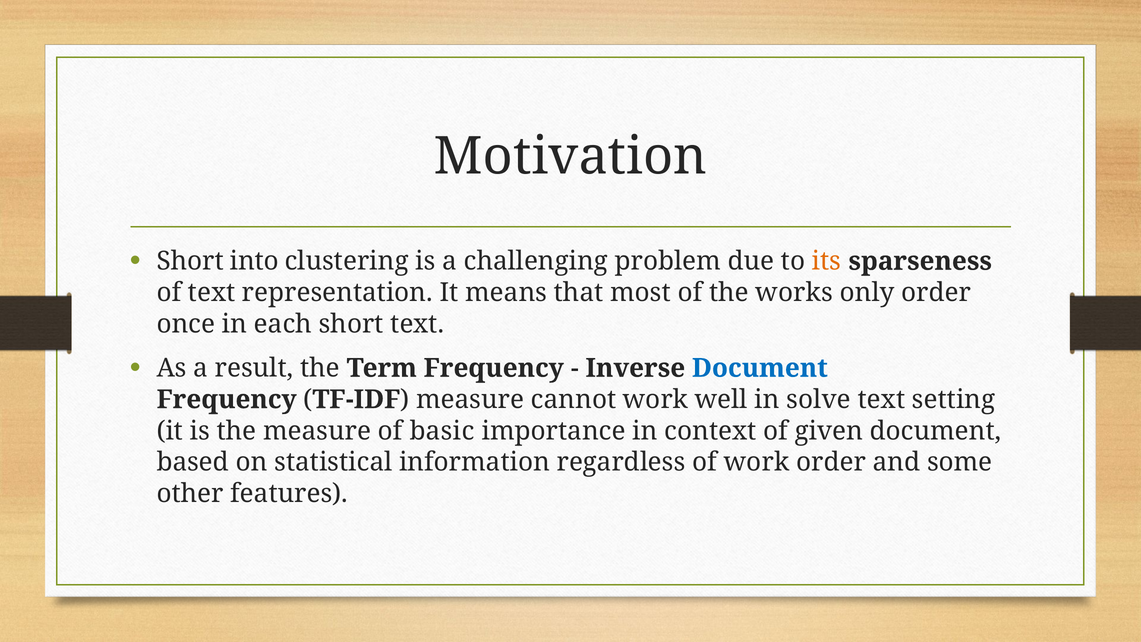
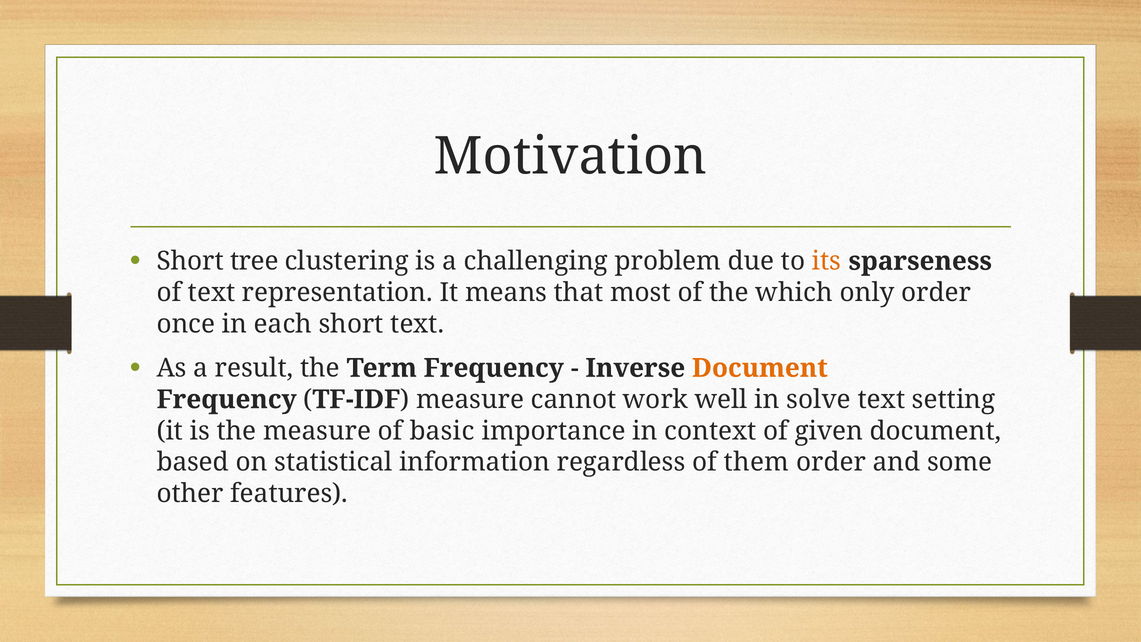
into: into -> tree (254, 261)
works: works -> which (794, 292)
Document colour: blue -> orange (760, 368)
of work: work -> them (756, 462)
